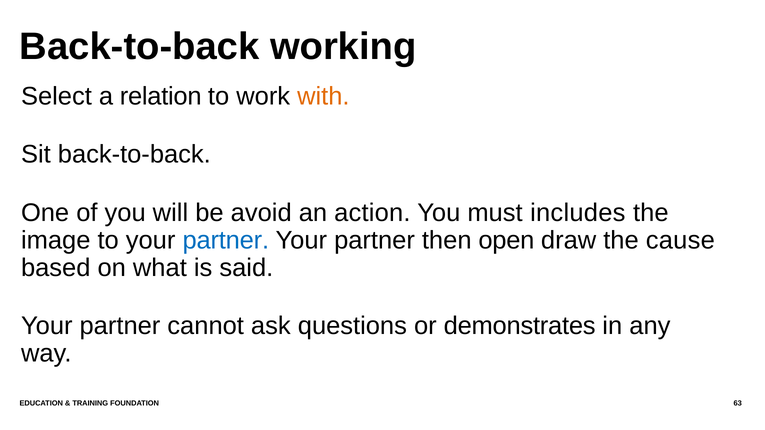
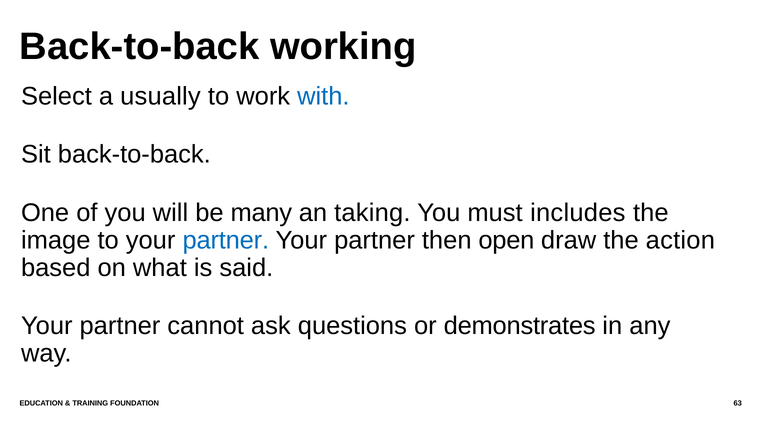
relation: relation -> usually (160, 97)
with colour: orange -> blue (323, 97)
avoid: avoid -> many (261, 213)
action: action -> taking (372, 213)
cause: cause -> action (680, 240)
